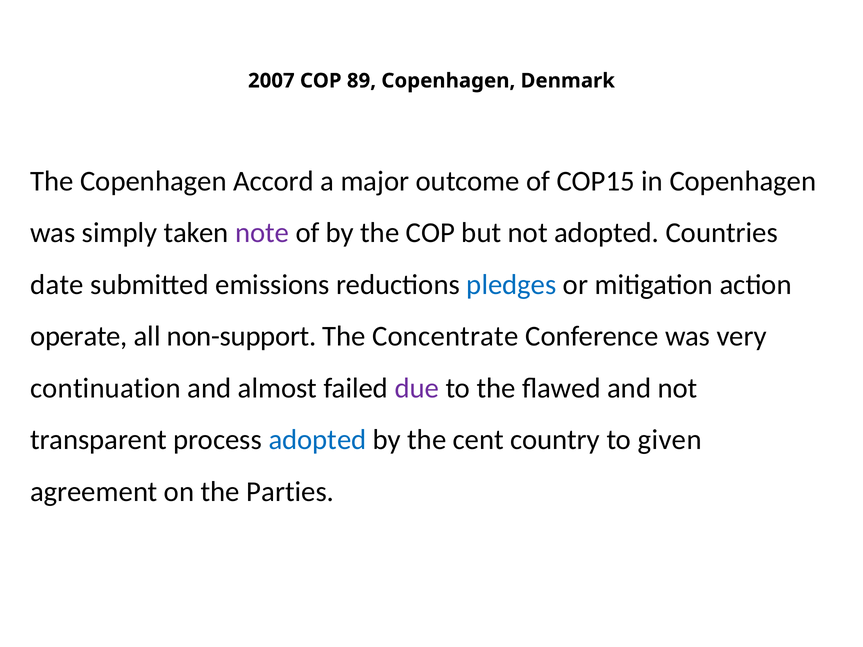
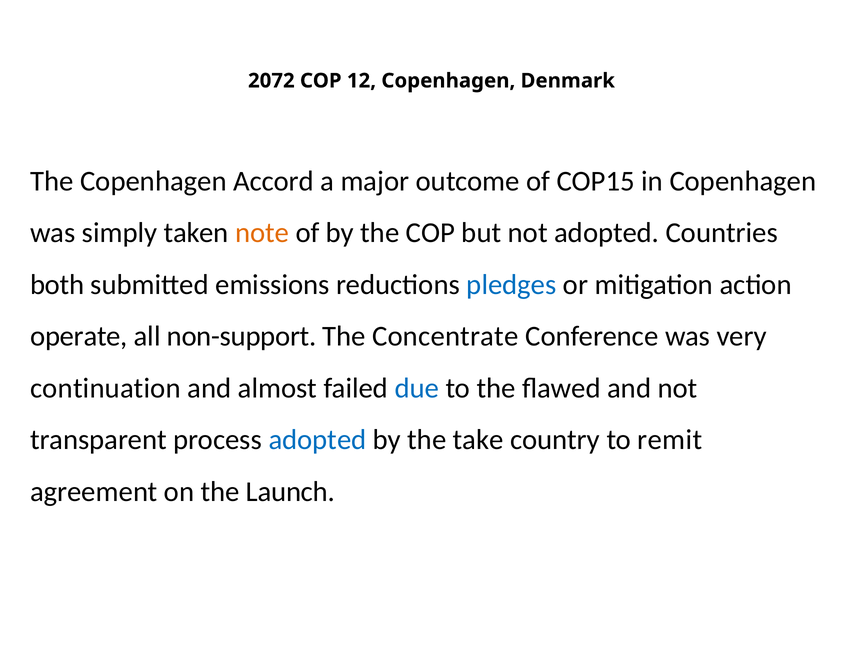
2007: 2007 -> 2072 (271, 81)
89: 89 -> 12 (361, 81)
note colour: purple -> orange (262, 233)
date: date -> both (57, 285)
due colour: purple -> blue (417, 388)
cent: cent -> take (478, 440)
given: given -> remit (670, 440)
Parties: Parties -> Launch (290, 492)
